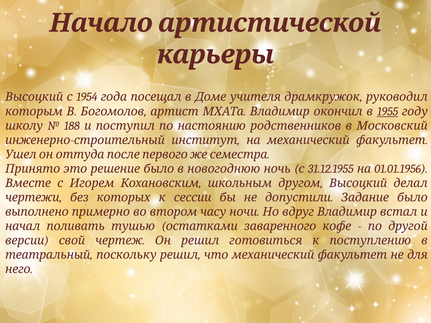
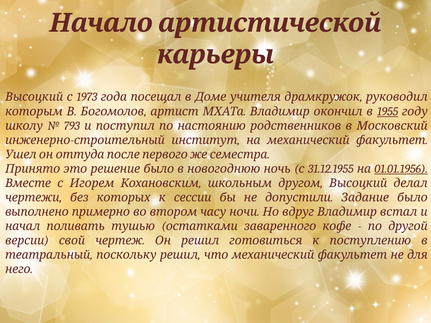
1954: 1954 -> 1973 (87, 97)
188: 188 -> 793 (72, 126)
01.01.1956 underline: none -> present (401, 169)
